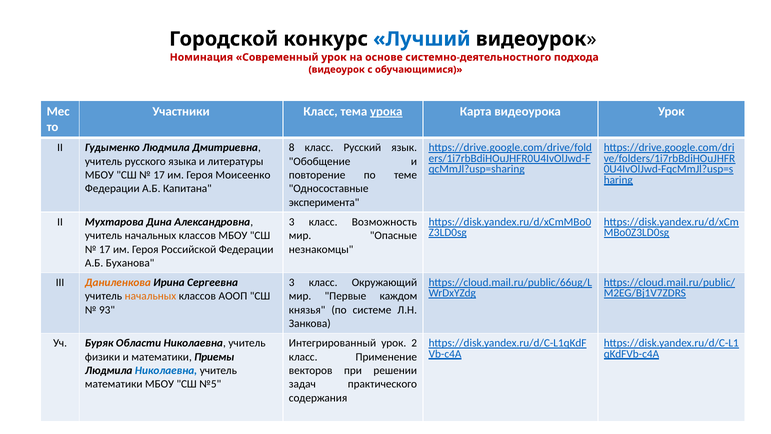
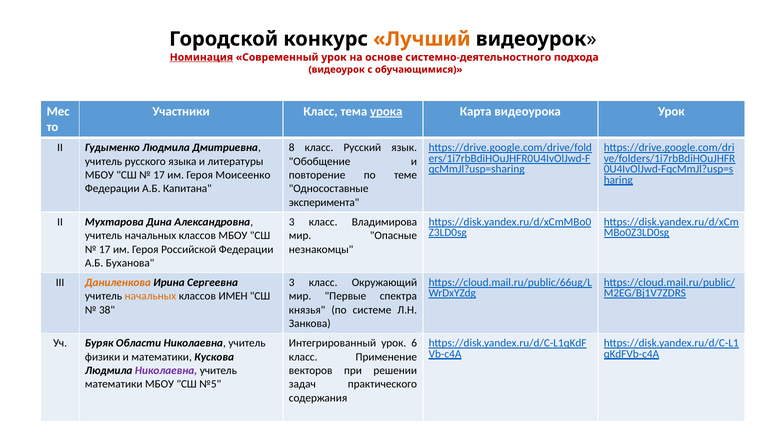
Лучший colour: blue -> orange (422, 39)
Номинация underline: none -> present (201, 57)
Возможность: Возможность -> Владимирова (384, 222)
АООП: АООП -> ИМЕН (233, 296)
каждом: каждом -> спектра (398, 296)
93: 93 -> 38 (107, 310)
2: 2 -> 6 (414, 343)
Приемы: Приемы -> Кускова (214, 357)
Николаевна colour: blue -> purple (166, 370)
